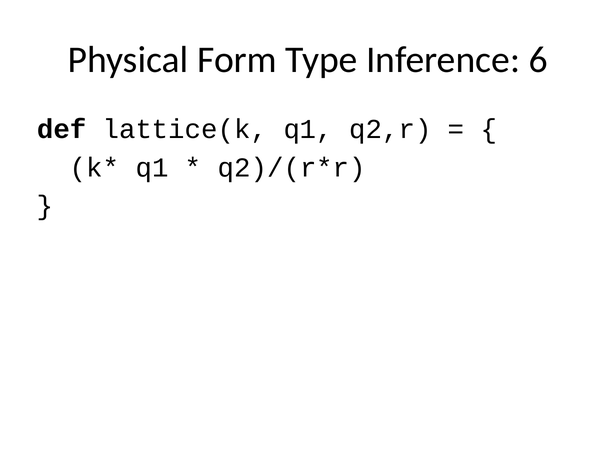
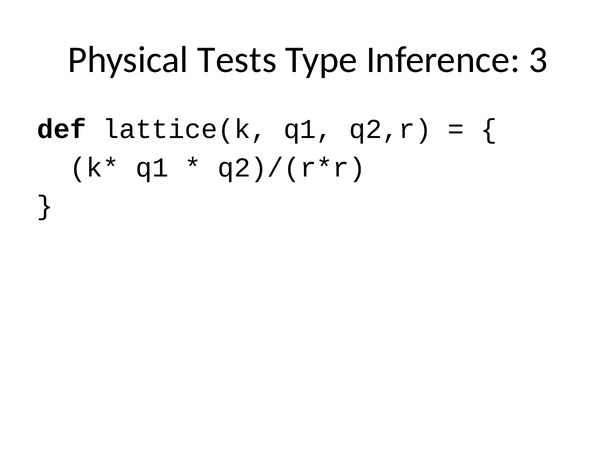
Form: Form -> Tests (237, 60)
6: 6 -> 3 (538, 60)
